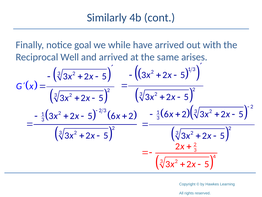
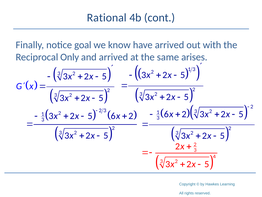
Similarly: Similarly -> Rational (107, 18)
while: while -> know (119, 45)
Well: Well -> Only (70, 57)
